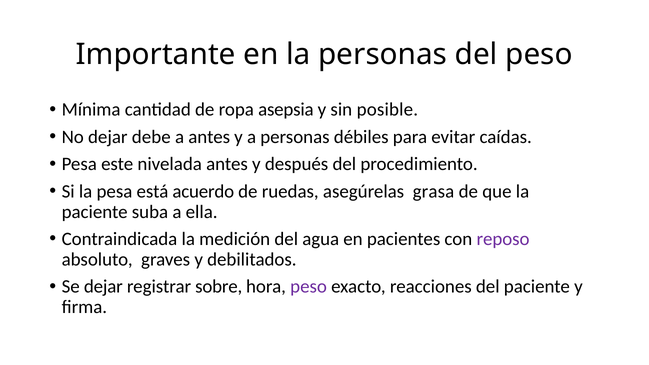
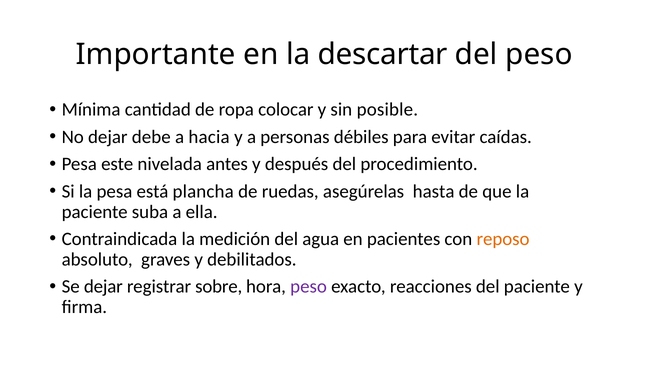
la personas: personas -> descartar (383, 55)
asepsia: asepsia -> colocar (286, 110)
a antes: antes -> hacia (209, 137)
acuerdo: acuerdo -> plancha (203, 191)
grasa: grasa -> hasta (434, 191)
reposo colour: purple -> orange (503, 239)
